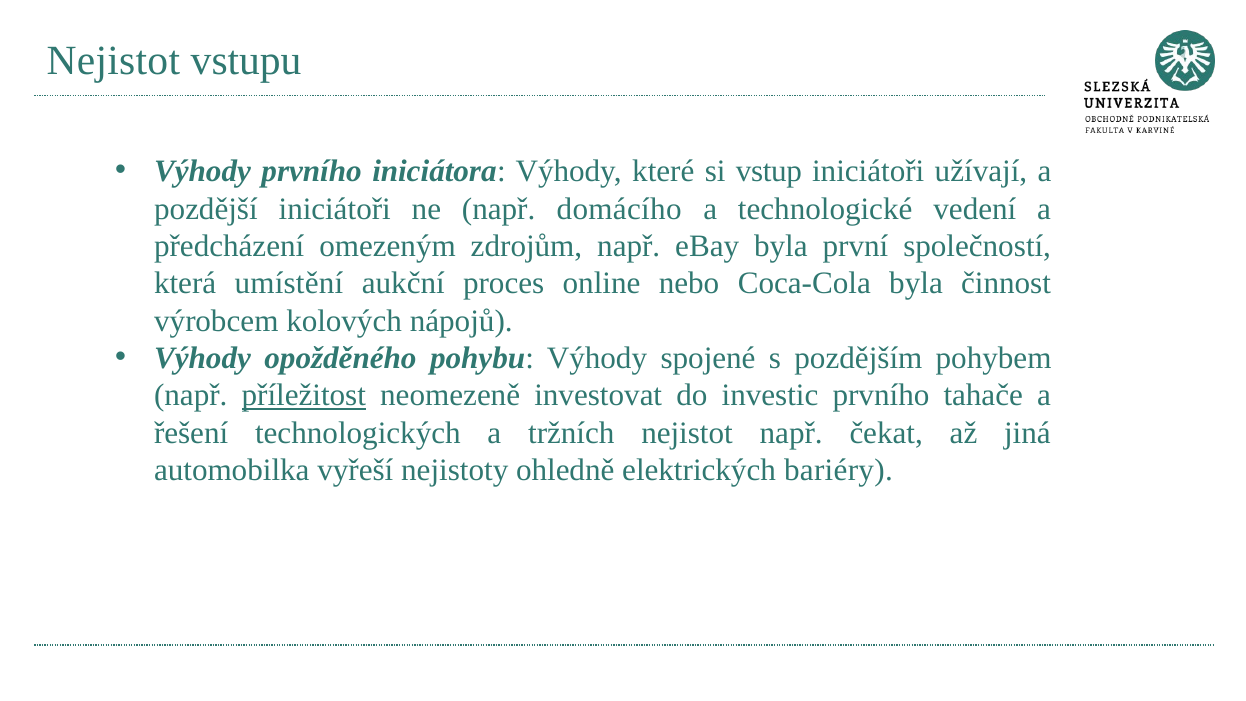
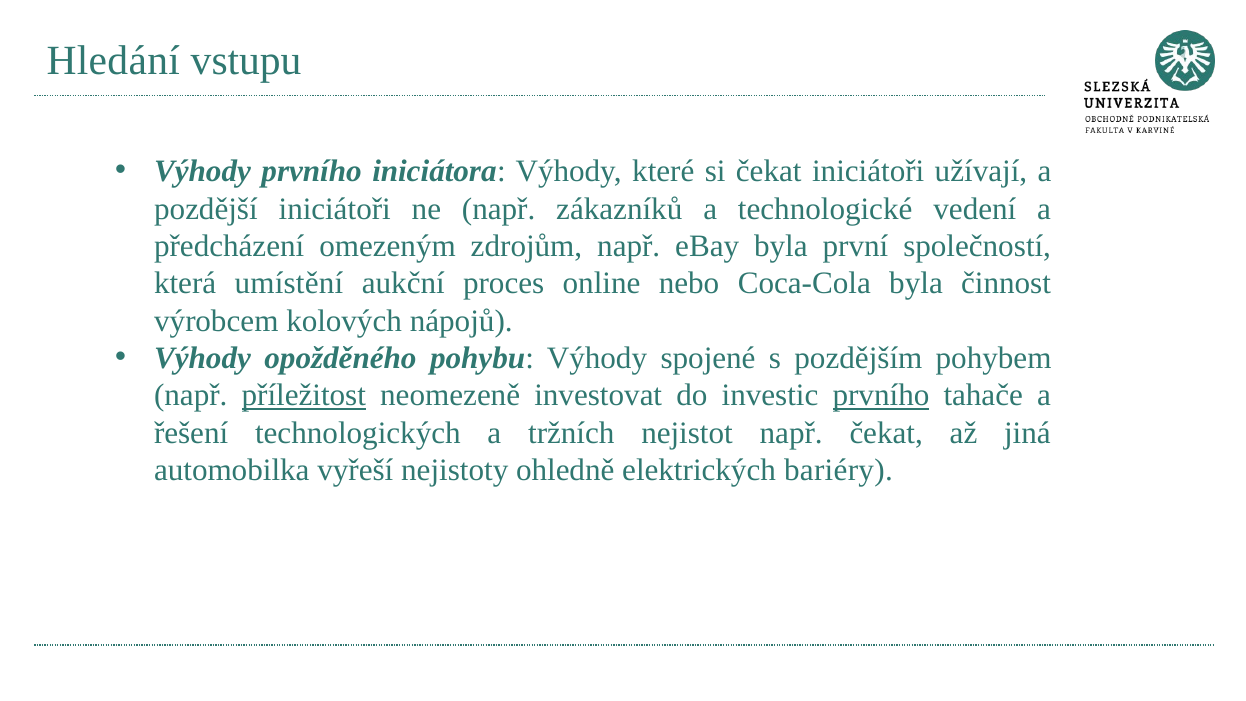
Nejistot: Nejistot -> Hledání (113, 61)
si vstup: vstup -> čekat (769, 171)
domácího: domácího -> zákazníků (619, 209)
prvního underline: none -> present (881, 396)
